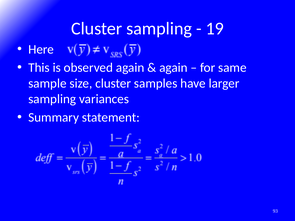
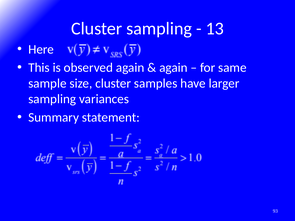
19: 19 -> 13 (215, 29)
